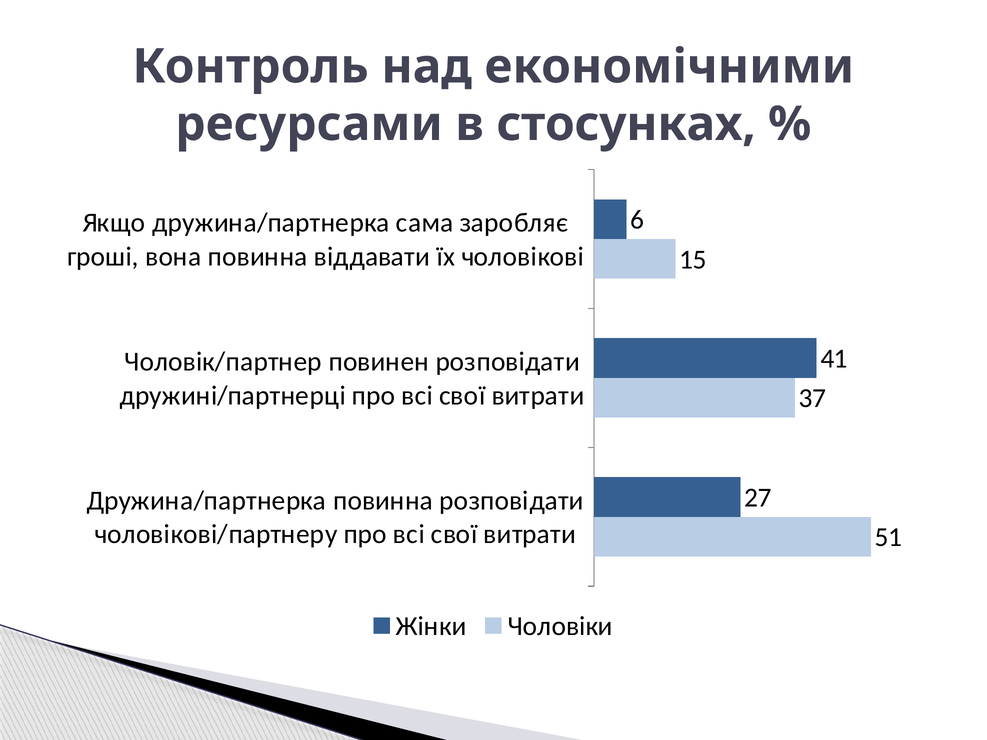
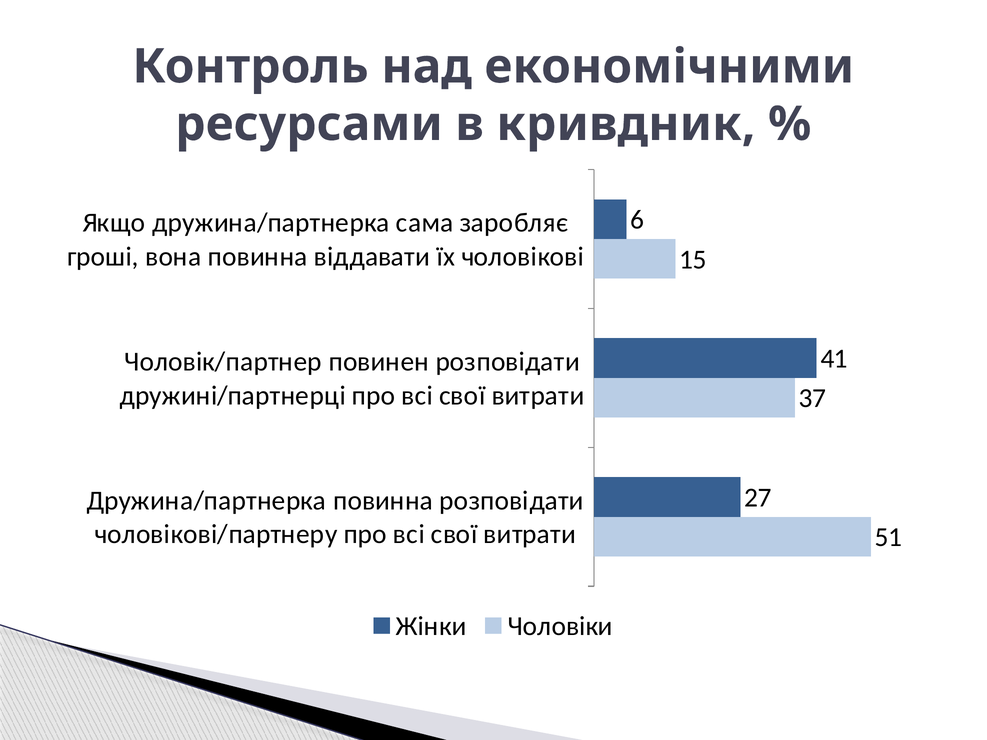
стосунках: стосунках -> кривдник (626, 124)
